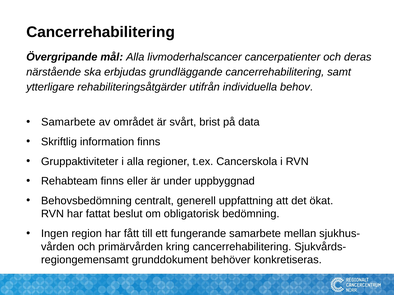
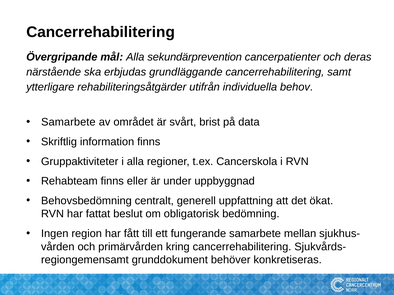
livmoderhalscancer: livmoderhalscancer -> sekundärprevention (195, 57)
